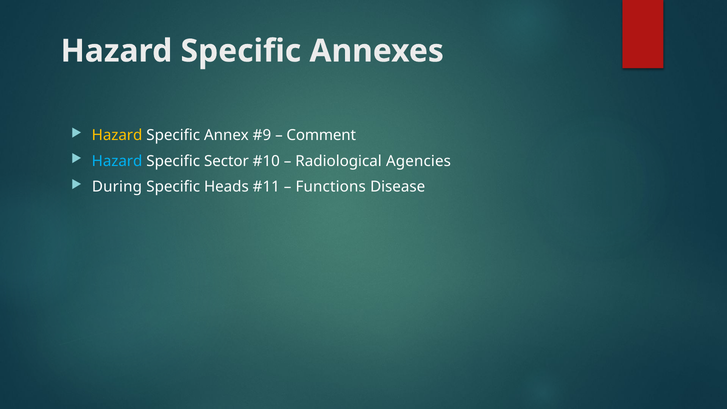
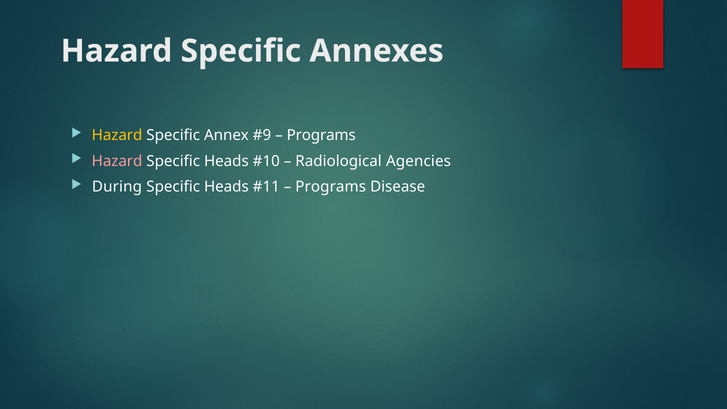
Comment: Comment -> Programs (321, 135)
Hazard colour: light blue -> pink (117, 161)
Sector: Sector -> Heads (226, 161)
Functions: Functions -> Programs (331, 187)
